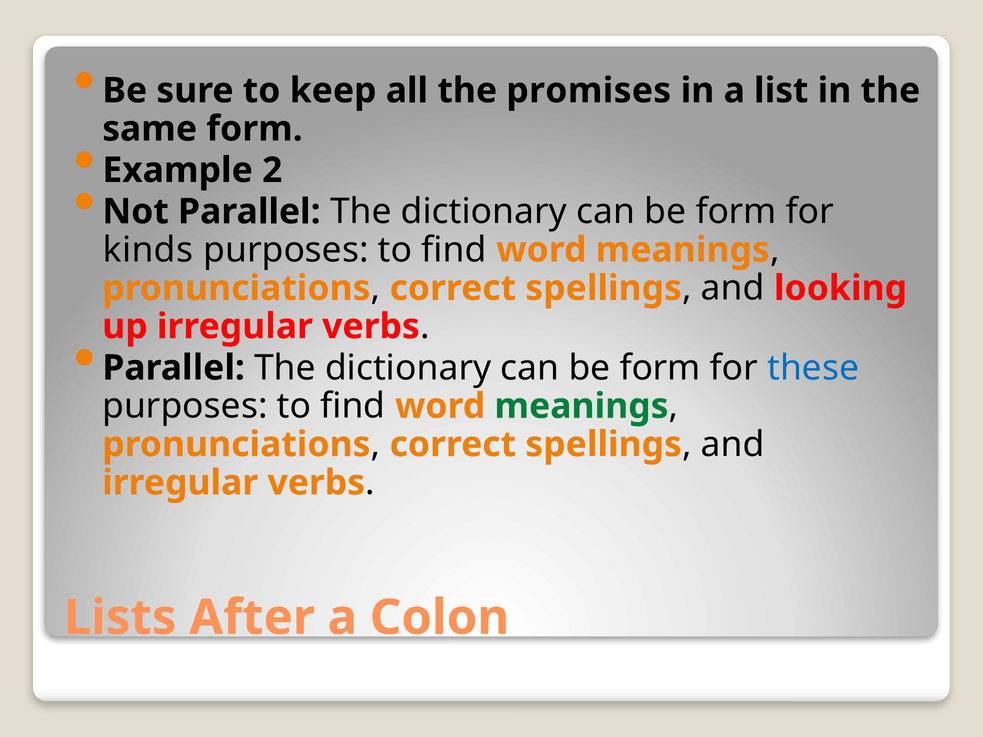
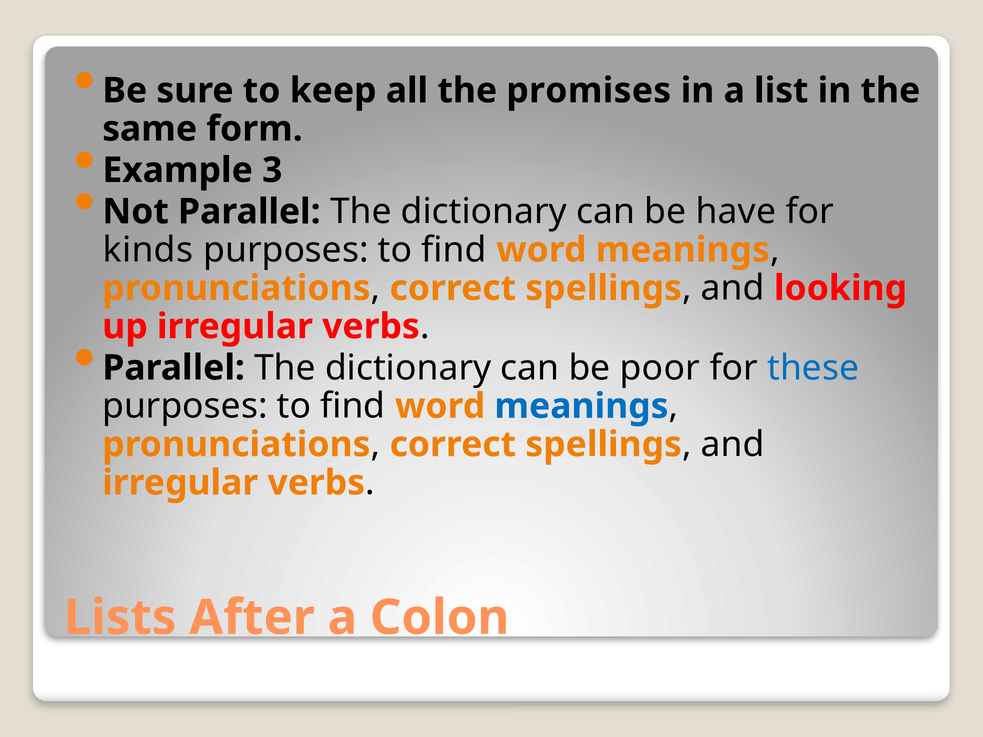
2: 2 -> 3 (272, 170)
form: form -> have (736, 212)
form: form -> poor (660, 368)
meanings colour: green -> blue (581, 406)
